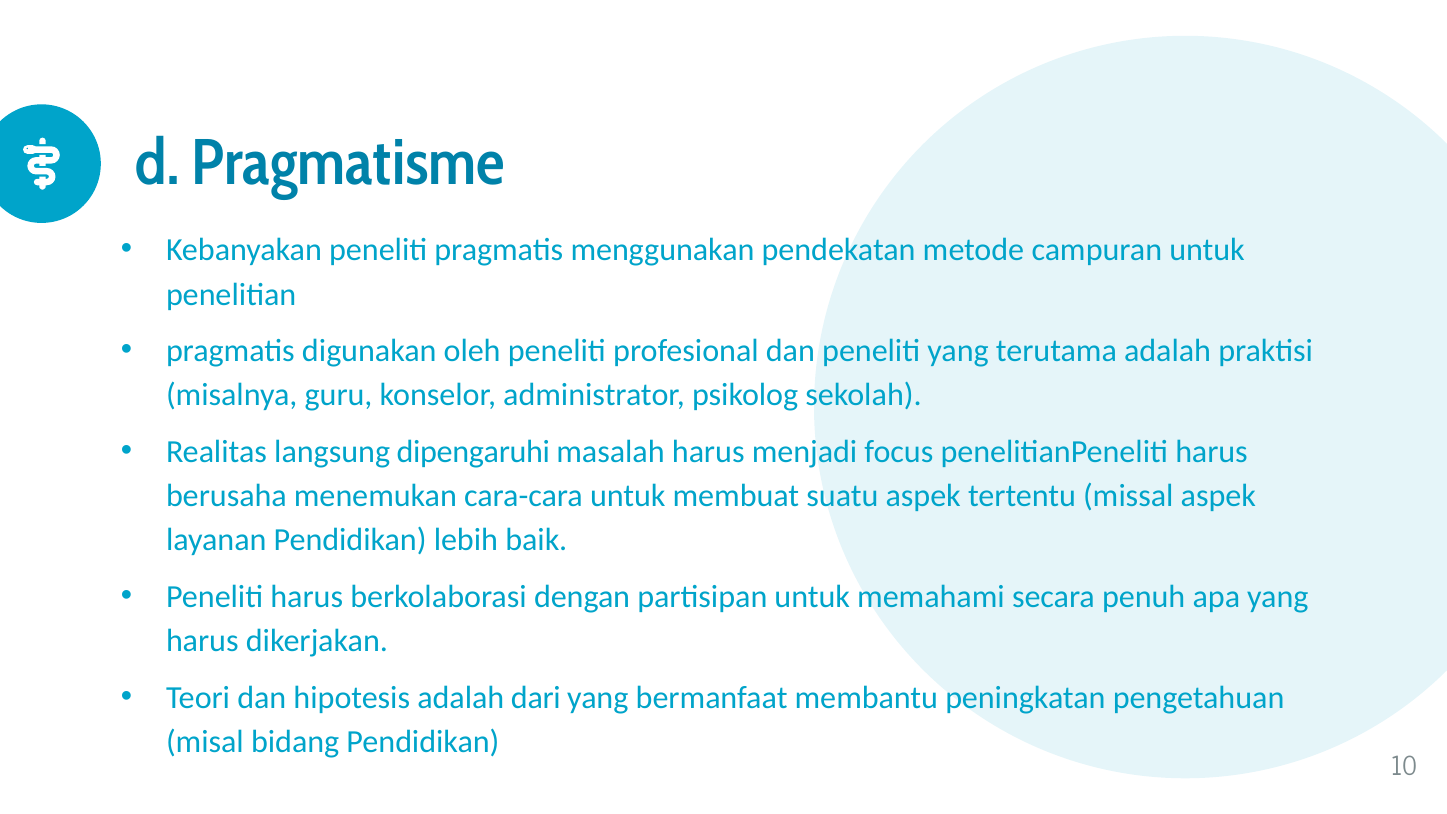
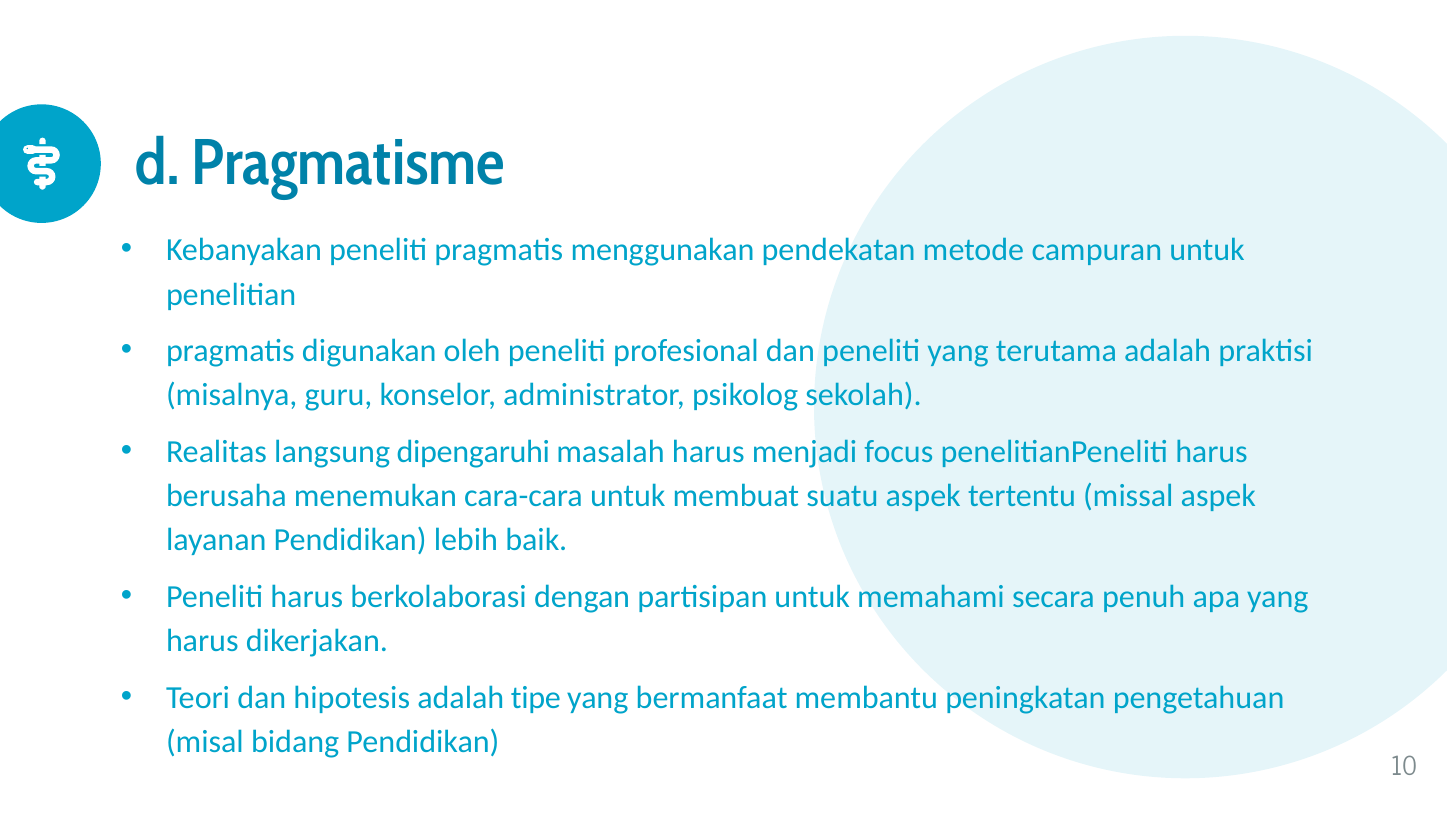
dari: dari -> tipe (536, 697)
